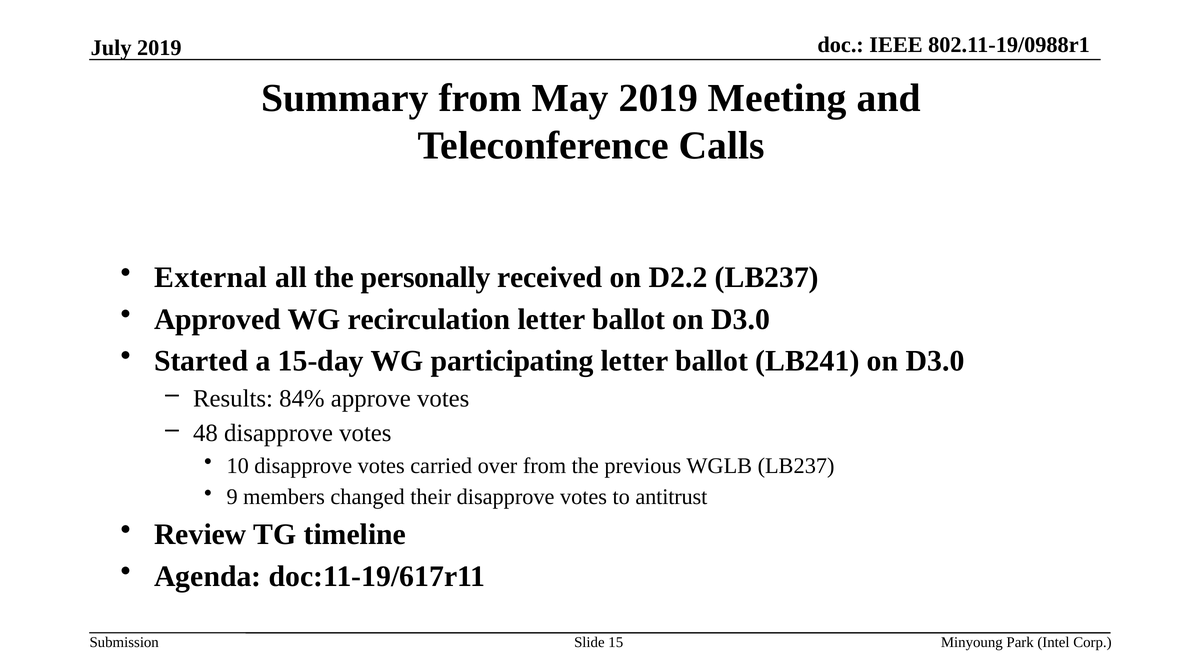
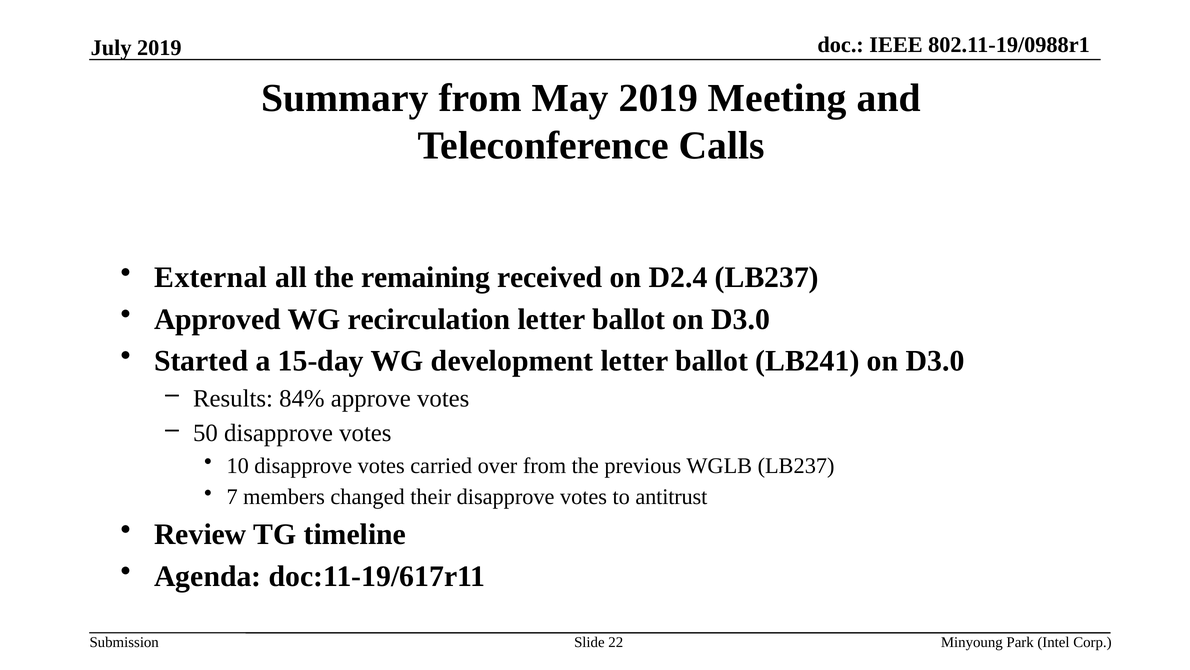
personally: personally -> remaining (426, 277)
D2.2: D2.2 -> D2.4 (678, 277)
participating: participating -> development (512, 361)
48: 48 -> 50 (205, 433)
9: 9 -> 7 (232, 496)
15: 15 -> 22 (616, 642)
